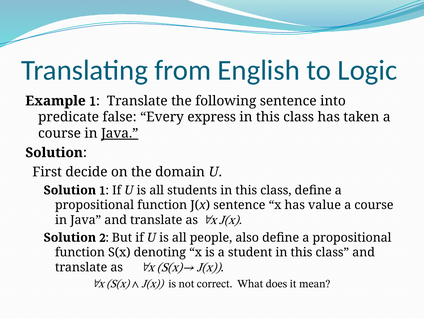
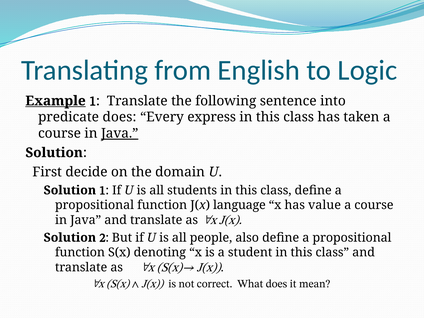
Example underline: none -> present (56, 101)
false: false -> does (119, 117)
J(x sentence: sentence -> language (239, 205)
